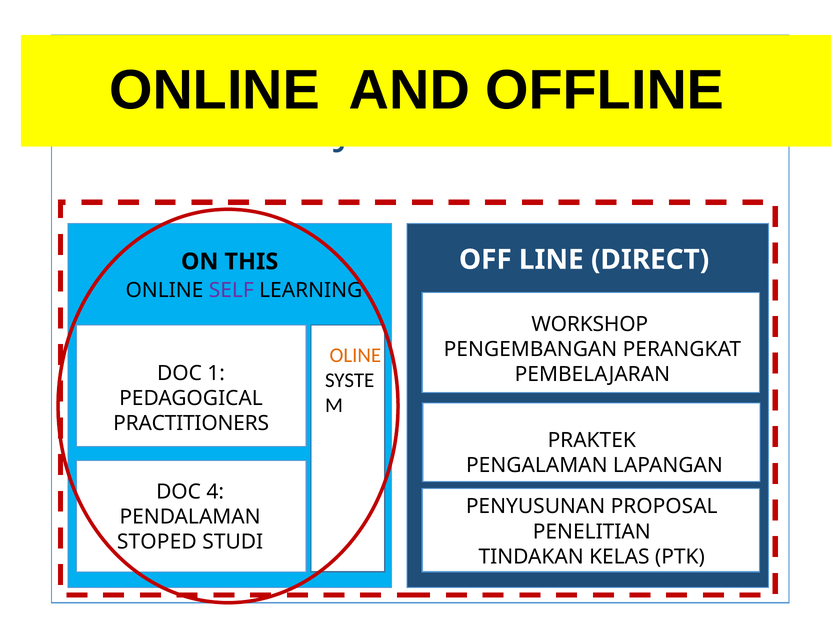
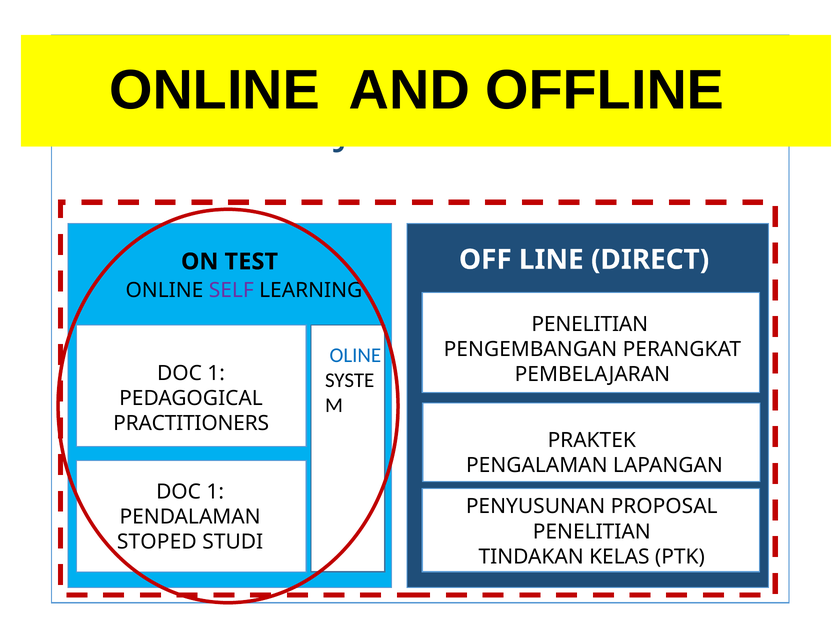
THIS: THIS -> TEST (251, 262)
WORKSHOP: WORKSHOP -> PENELITIAN (590, 325)
OLINE colour: orange -> blue (355, 356)
4: 4 -> 1 (215, 492)
